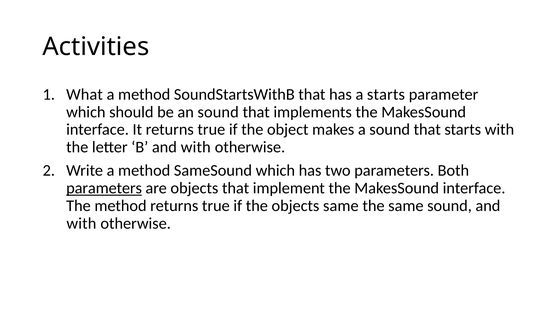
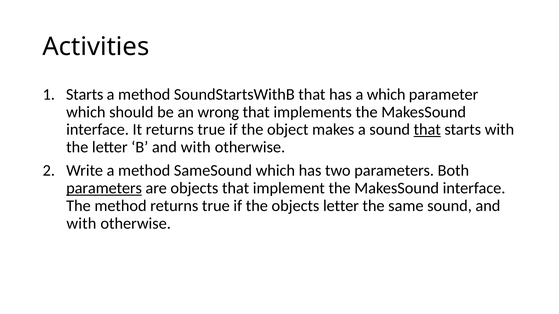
What: What -> Starts (85, 95)
a starts: starts -> which (386, 95)
an sound: sound -> wrong (218, 112)
that underline: none -> present (427, 130)
objects same: same -> letter (341, 206)
